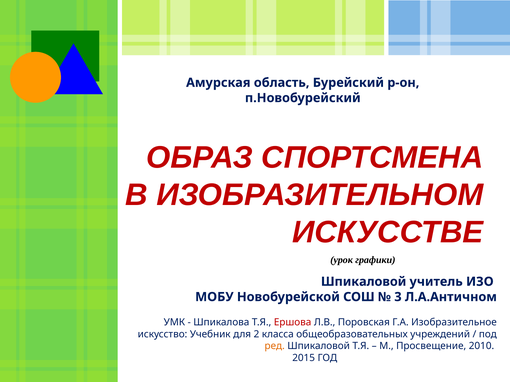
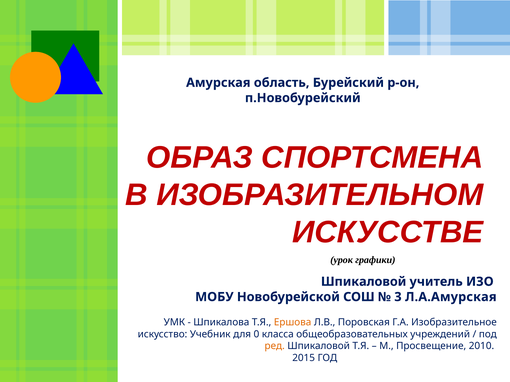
Л.А.Античном: Л.А.Античном -> Л.А.Амурская (451, 297)
Ершова colour: red -> orange (293, 323)
2: 2 -> 0 (256, 335)
